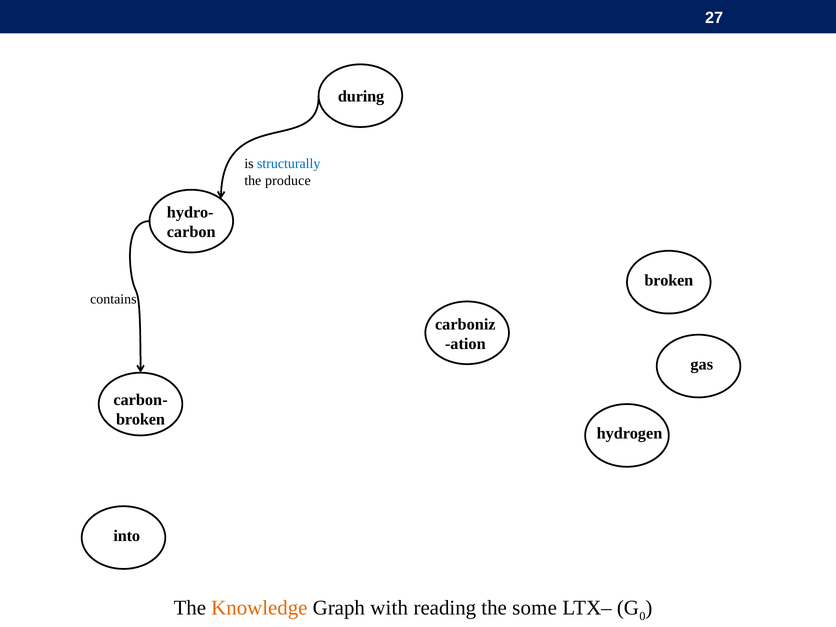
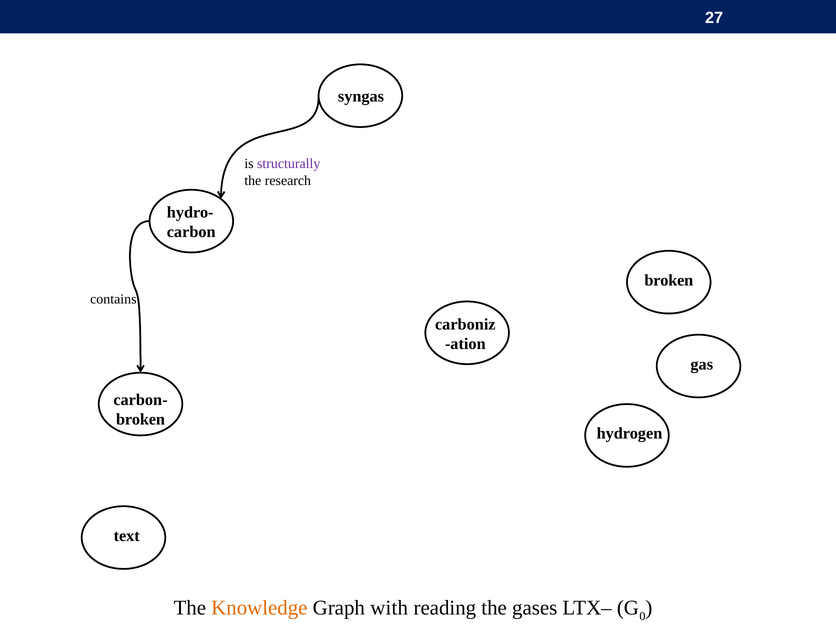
during: during -> syngas (361, 97)
structurally colour: blue -> purple (289, 164)
produce: produce -> research (288, 180)
into: into -> text (127, 536)
some: some -> gases (535, 608)
